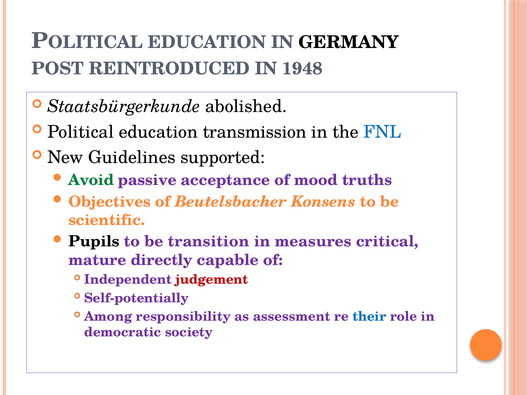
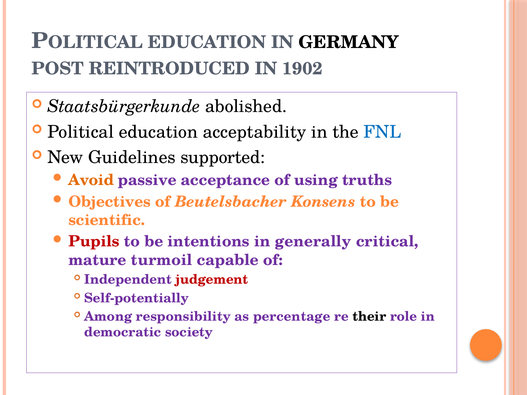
1948: 1948 -> 1902 (302, 69)
transmission: transmission -> acceptability (254, 132)
Avoid colour: green -> orange (91, 180)
mood: mood -> using (316, 180)
Pupils colour: black -> red (94, 242)
transition: transition -> intentions (209, 242)
measures: measures -> generally (313, 242)
directly: directly -> turmoil (162, 260)
assessment: assessment -> percentage (292, 317)
their colour: blue -> black (369, 317)
